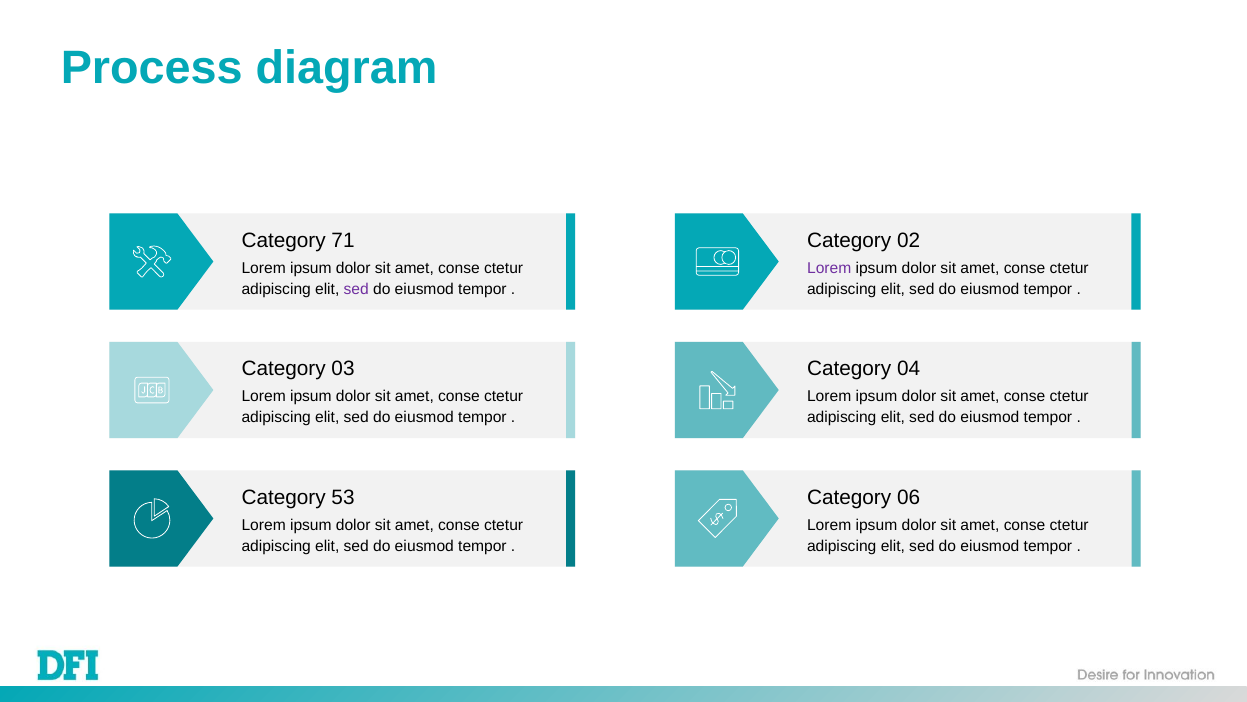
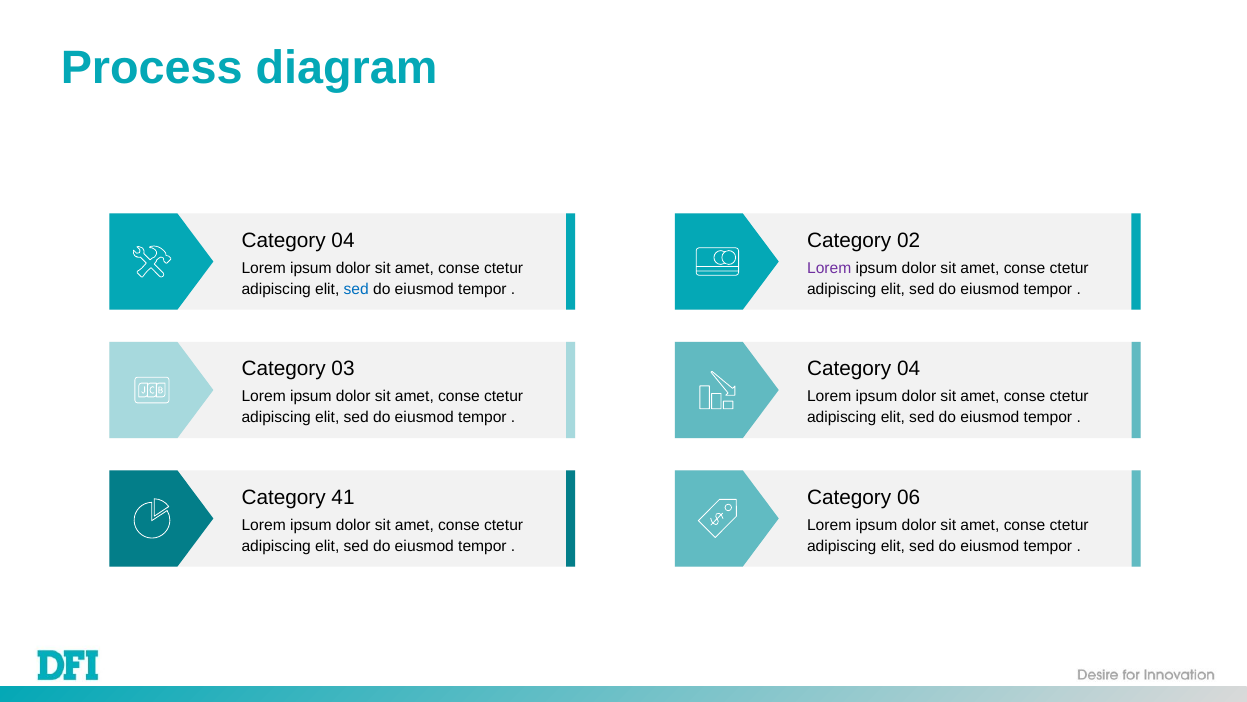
71: 71 -> 04 (343, 240)
sed colour: purple -> blue (356, 289)
53: 53 -> 41 (343, 497)
